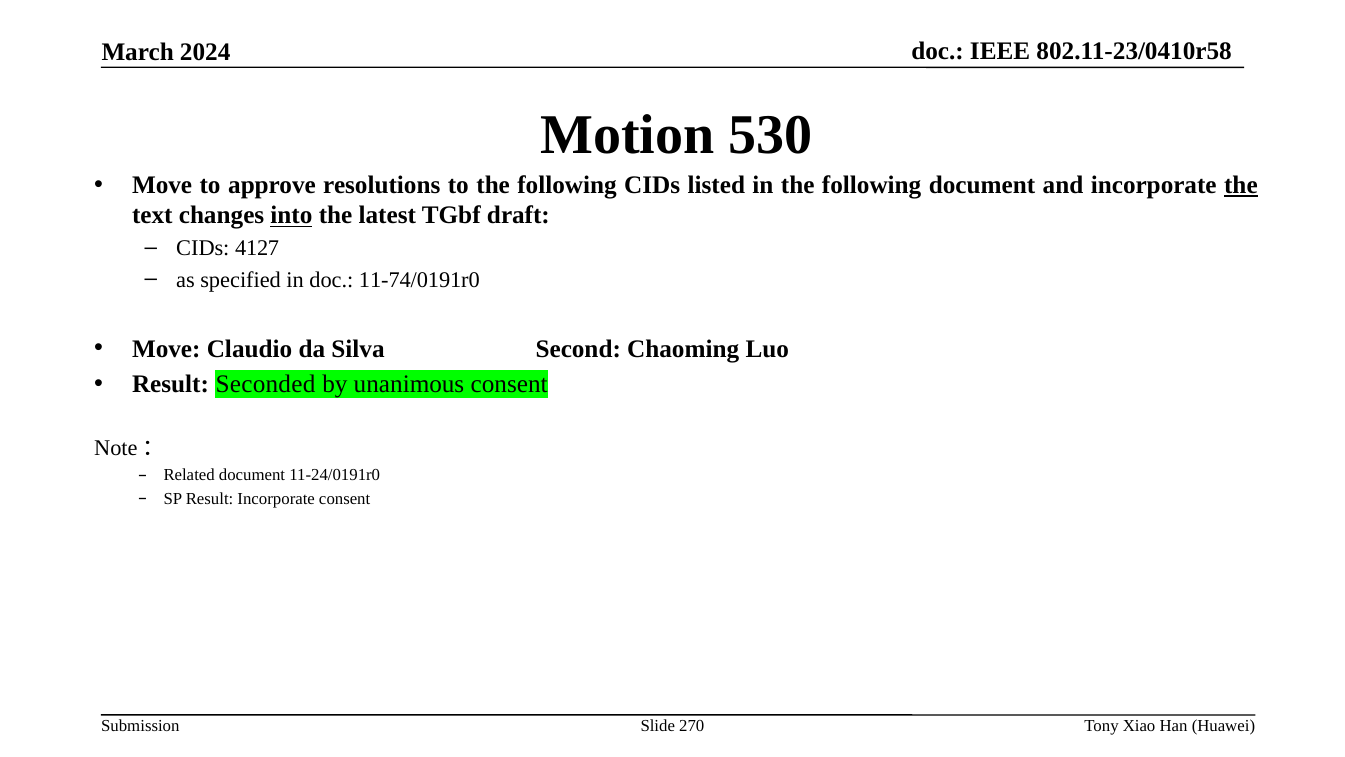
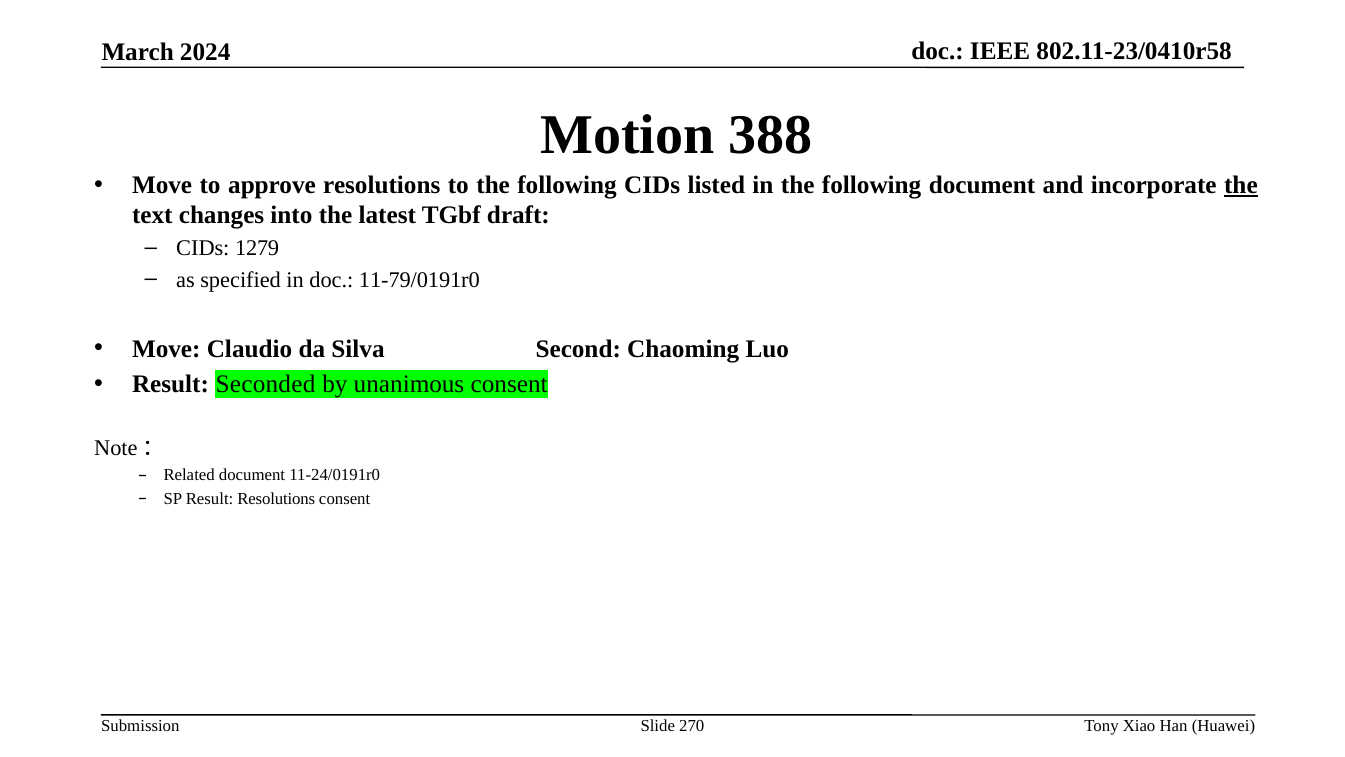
530: 530 -> 388 (771, 135)
into underline: present -> none (291, 215)
4127: 4127 -> 1279 (257, 248)
11-74/0191r0: 11-74/0191r0 -> 11-79/0191r0 (419, 280)
Result Incorporate: Incorporate -> Resolutions (276, 498)
